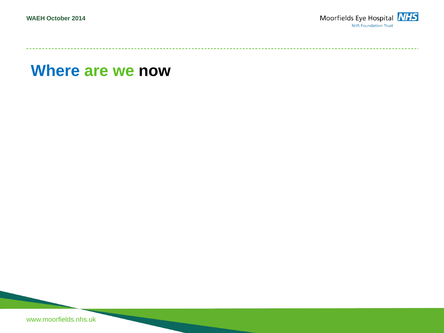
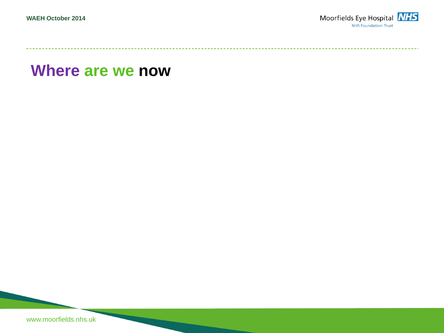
Where colour: blue -> purple (55, 71)
